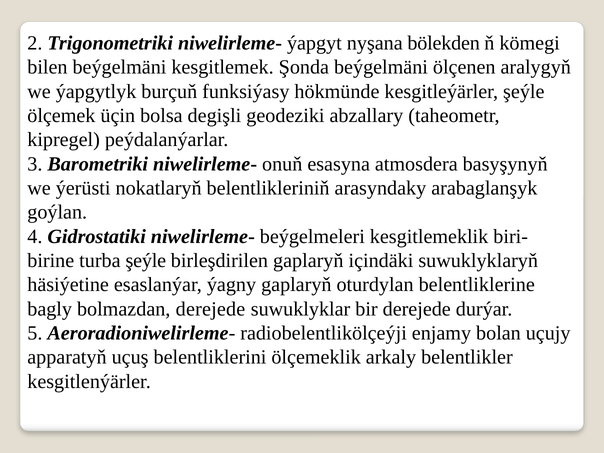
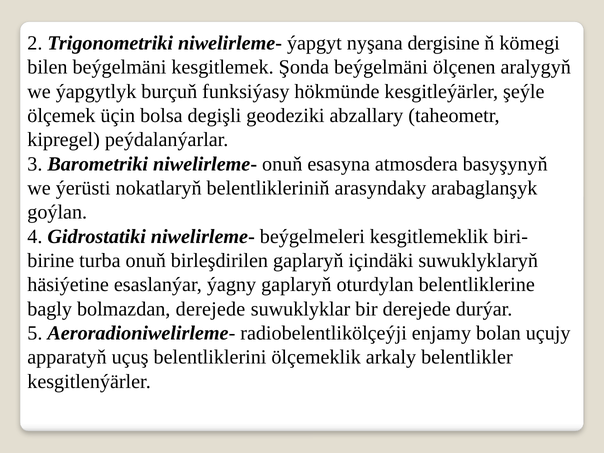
bölekden: bölekden -> dergisine (444, 43)
turba şeýle: şeýle -> onuň (146, 261)
